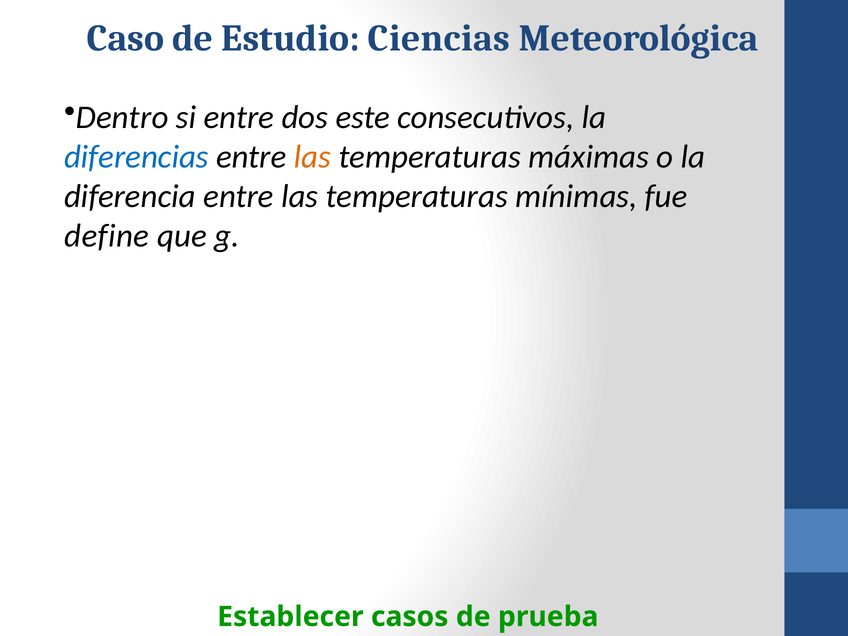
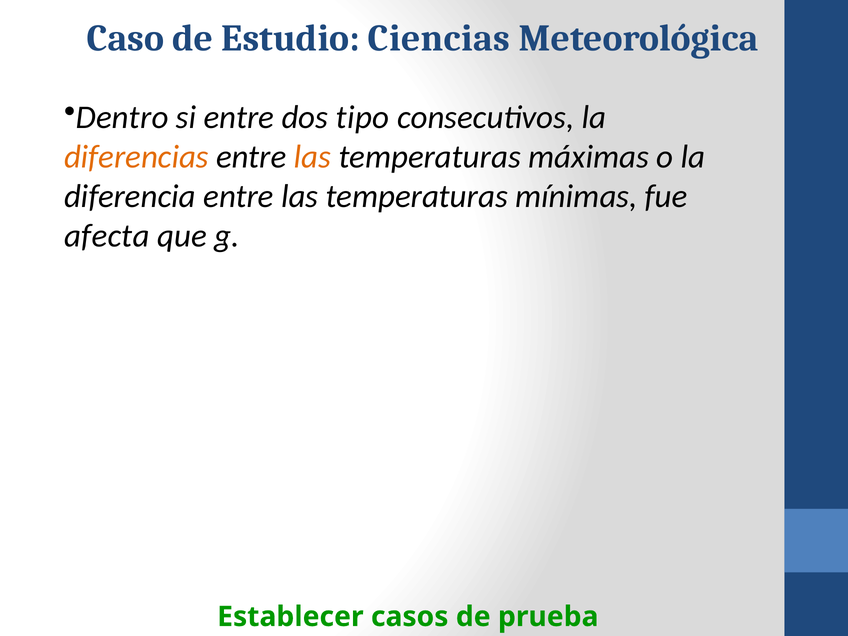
este: este -> tipo (363, 117)
diferencias colour: blue -> orange (136, 157)
define: define -> afecta (107, 236)
